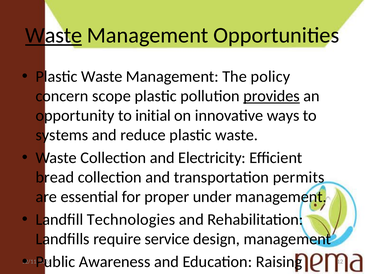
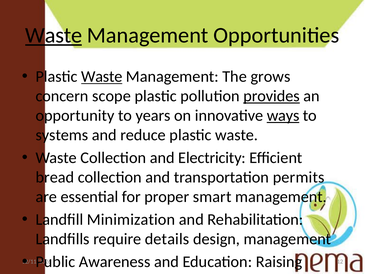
Waste underline: none -> present (102, 77)
The policy: policy -> grows (270, 77)
initial: initial -> years (153, 116)
ways underline: none -> present (283, 116)
proper under: under -> smart (212, 197)
Landfill Technologies: Technologies -> Minimization (131, 219)
service: service -> details (167, 239)
